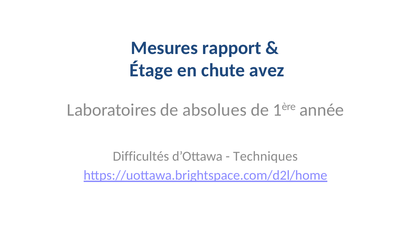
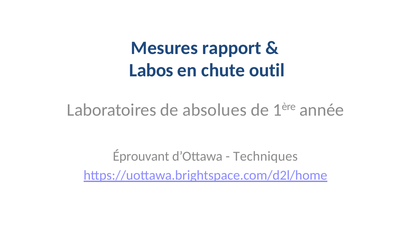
Étage: Étage -> Labos (151, 70)
avez: avez -> outil (267, 70)
Difficultés: Difficultés -> Éprouvant (141, 156)
